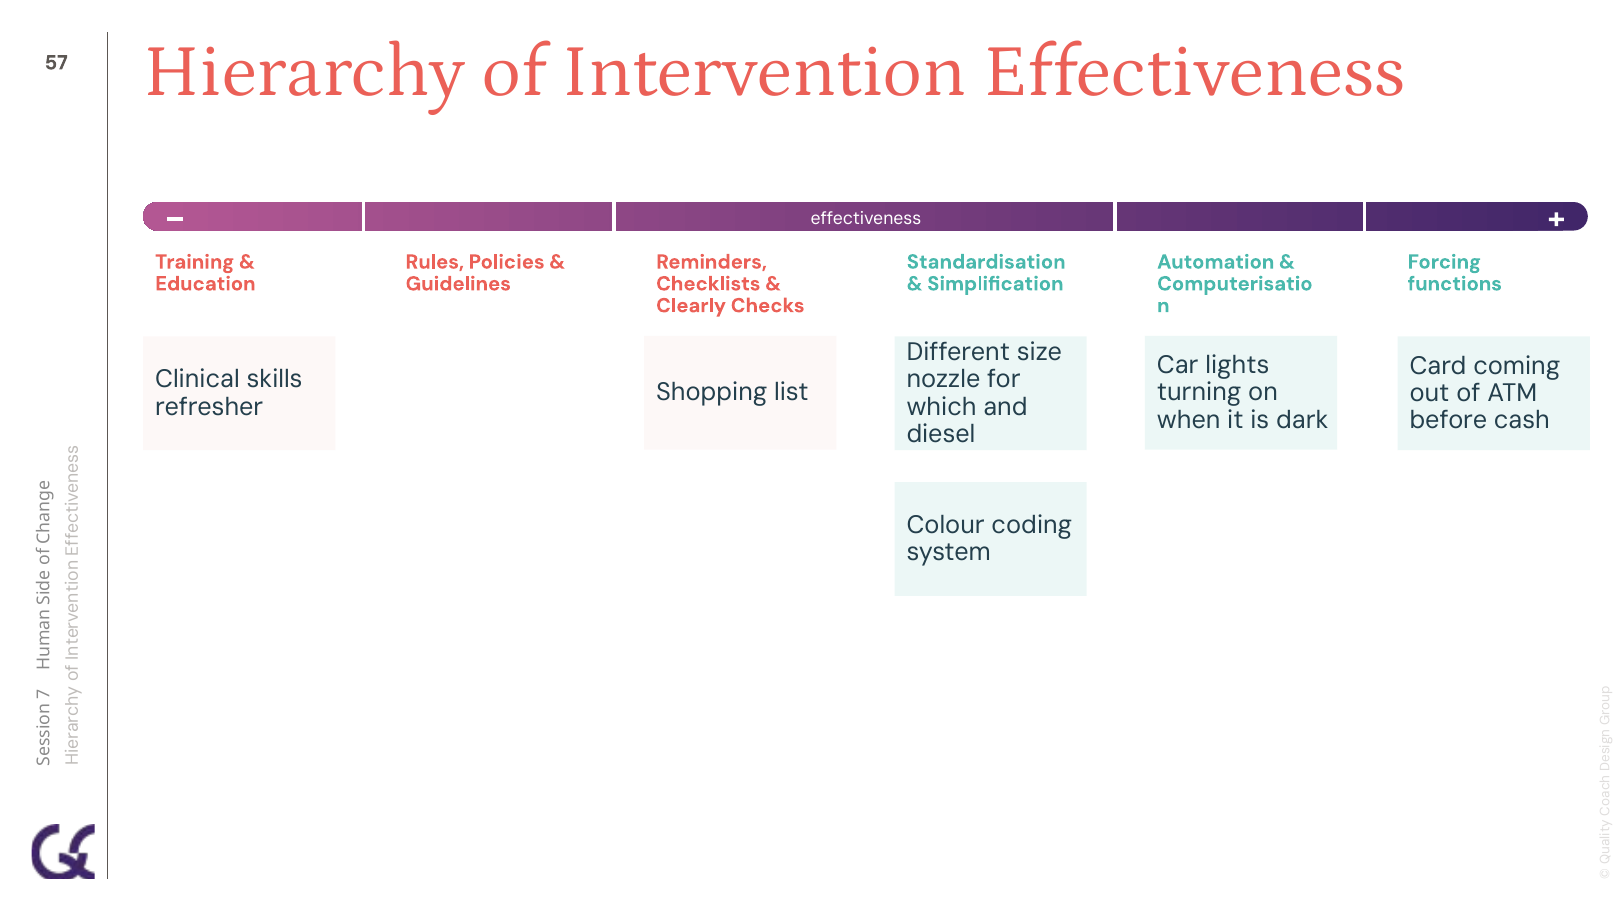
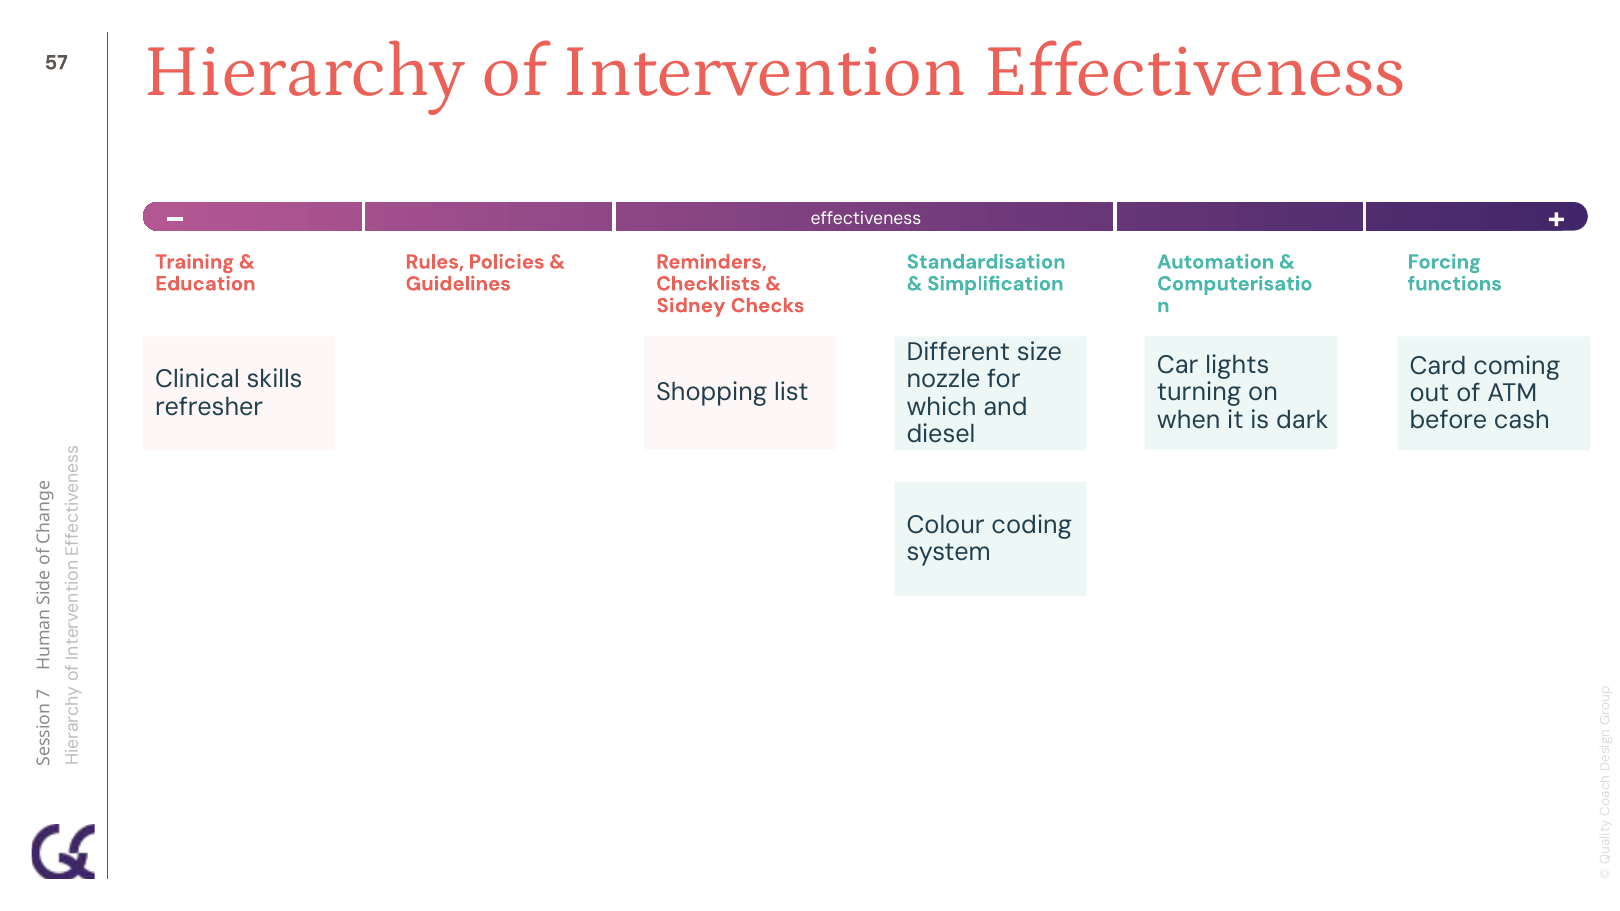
Clearly: Clearly -> Sidney (691, 306)
